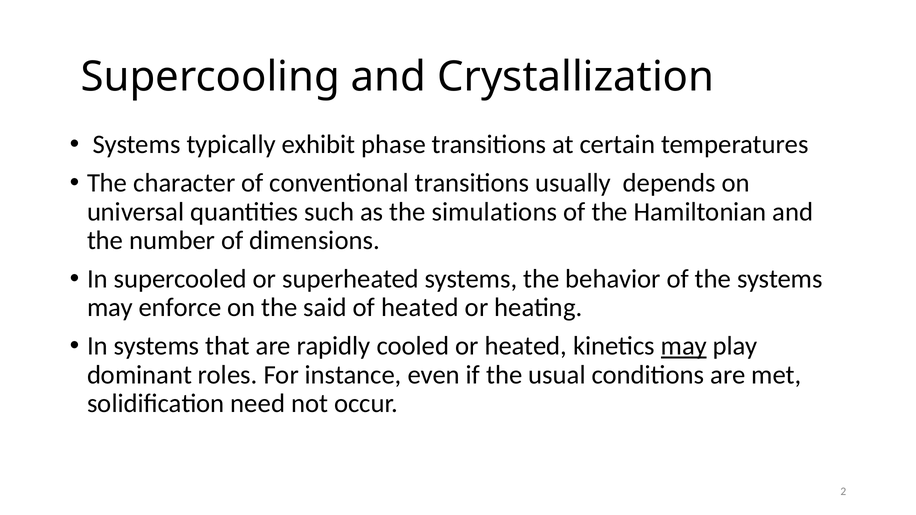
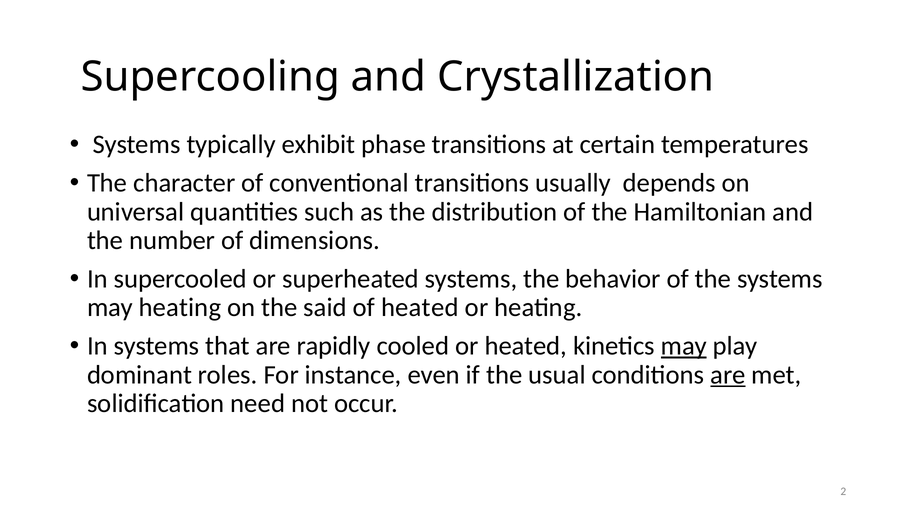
simulations: simulations -> distribution (494, 212)
may enforce: enforce -> heating (180, 308)
are underline: none -> present (728, 375)
